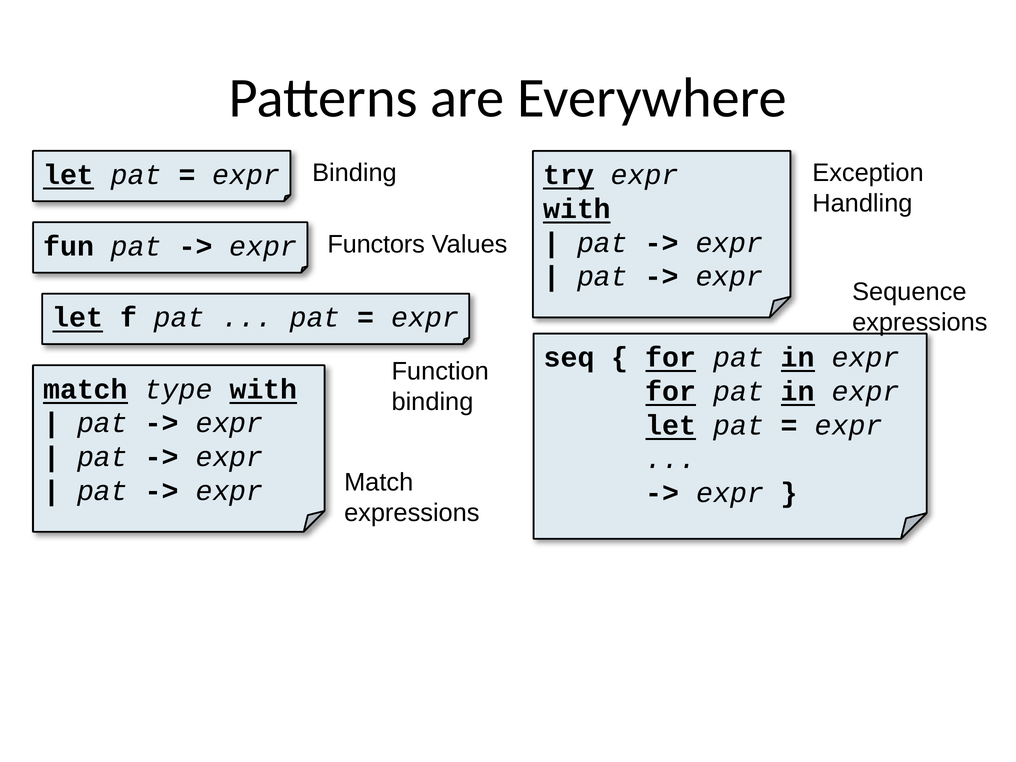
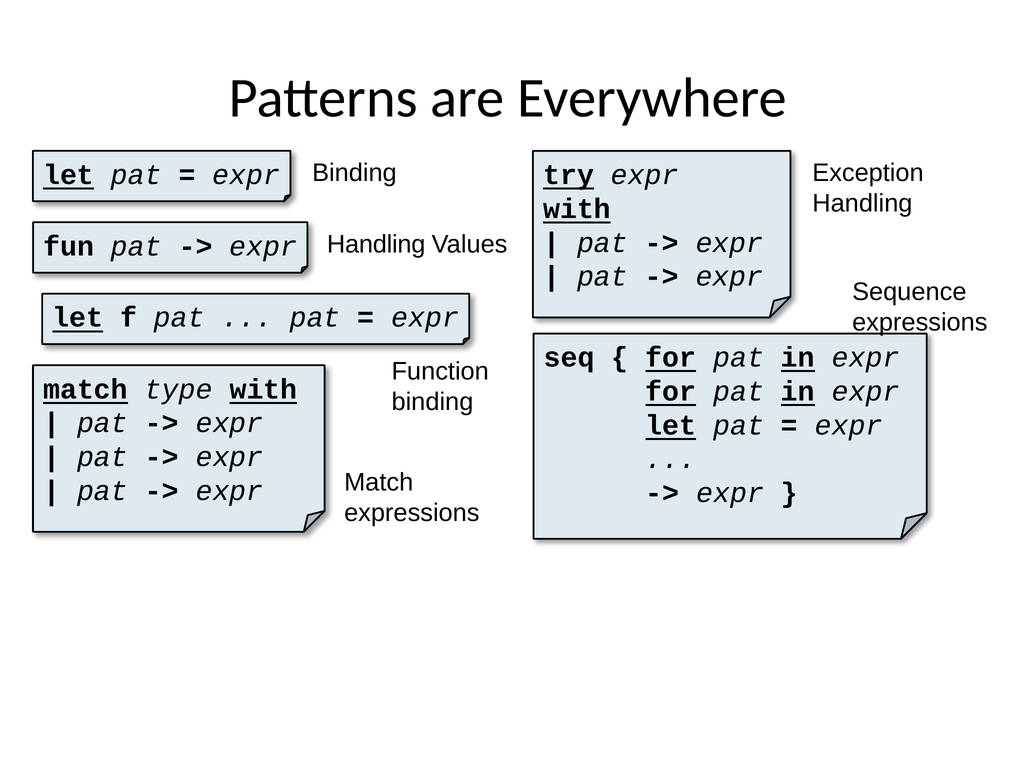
expr Functors: Functors -> Handling (376, 244)
